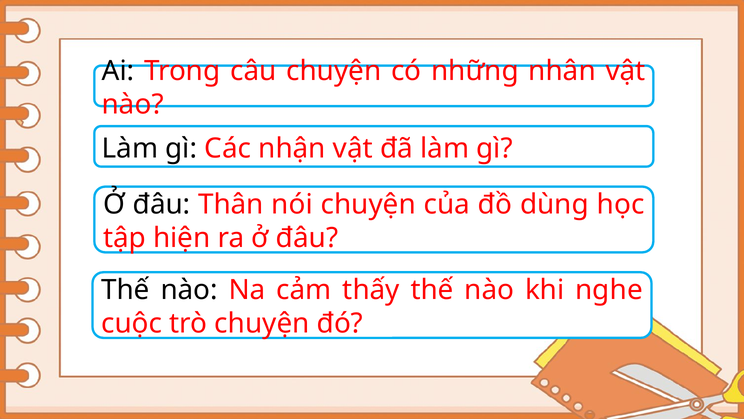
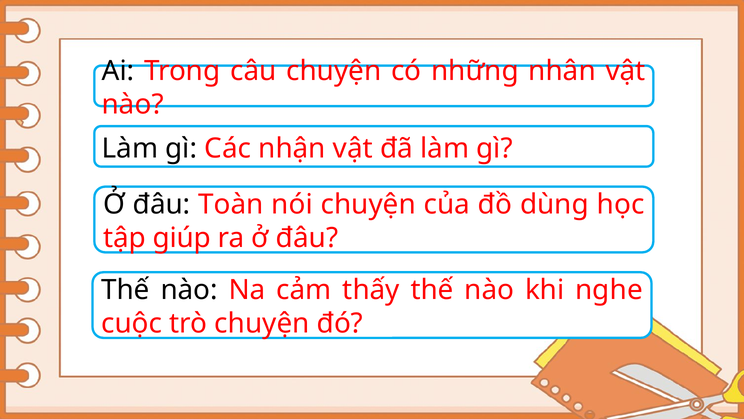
Thân: Thân -> Toàn (231, 204)
hiện: hiện -> giúp (182, 238)
